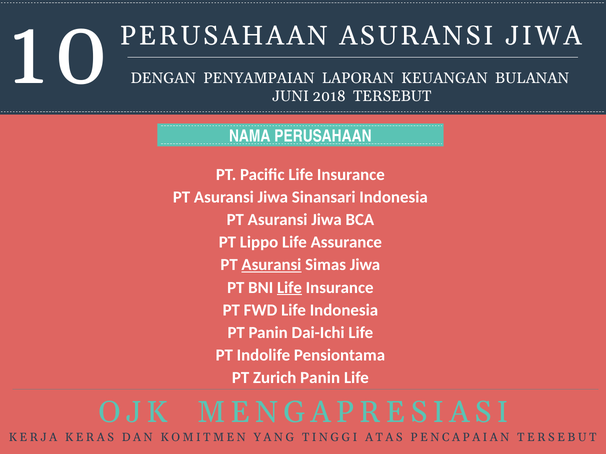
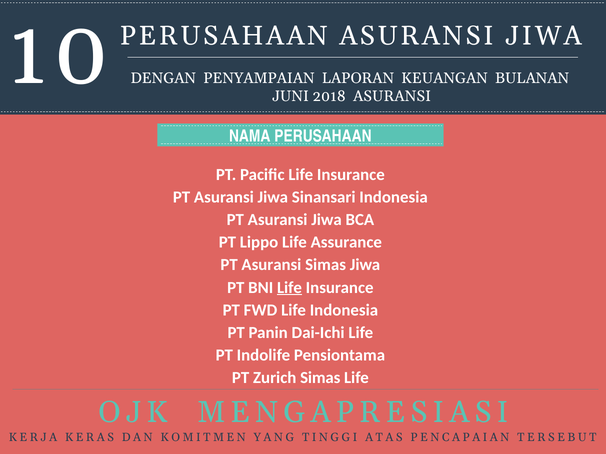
TERSEBUT: TERSEBUT -> ASURANSI (392, 96)
Asuransi underline: present -> none (271, 265)
Zurich Panin: Panin -> Simas (320, 378)
